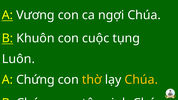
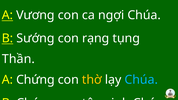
Khuôn: Khuôn -> Sướng (35, 38)
cuộc: cuộc -> rạng (96, 38)
Luôn: Luôn -> Thần (18, 59)
Chúa colour: yellow -> light blue (141, 80)
